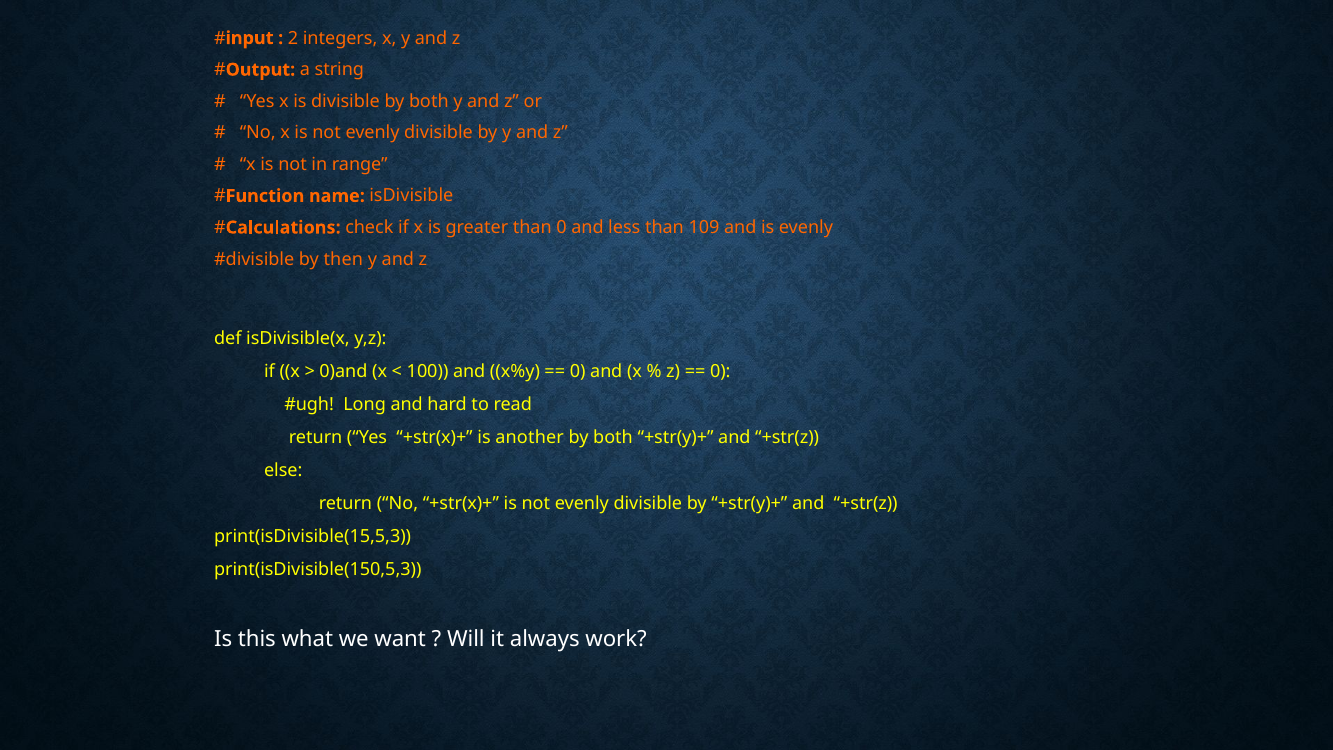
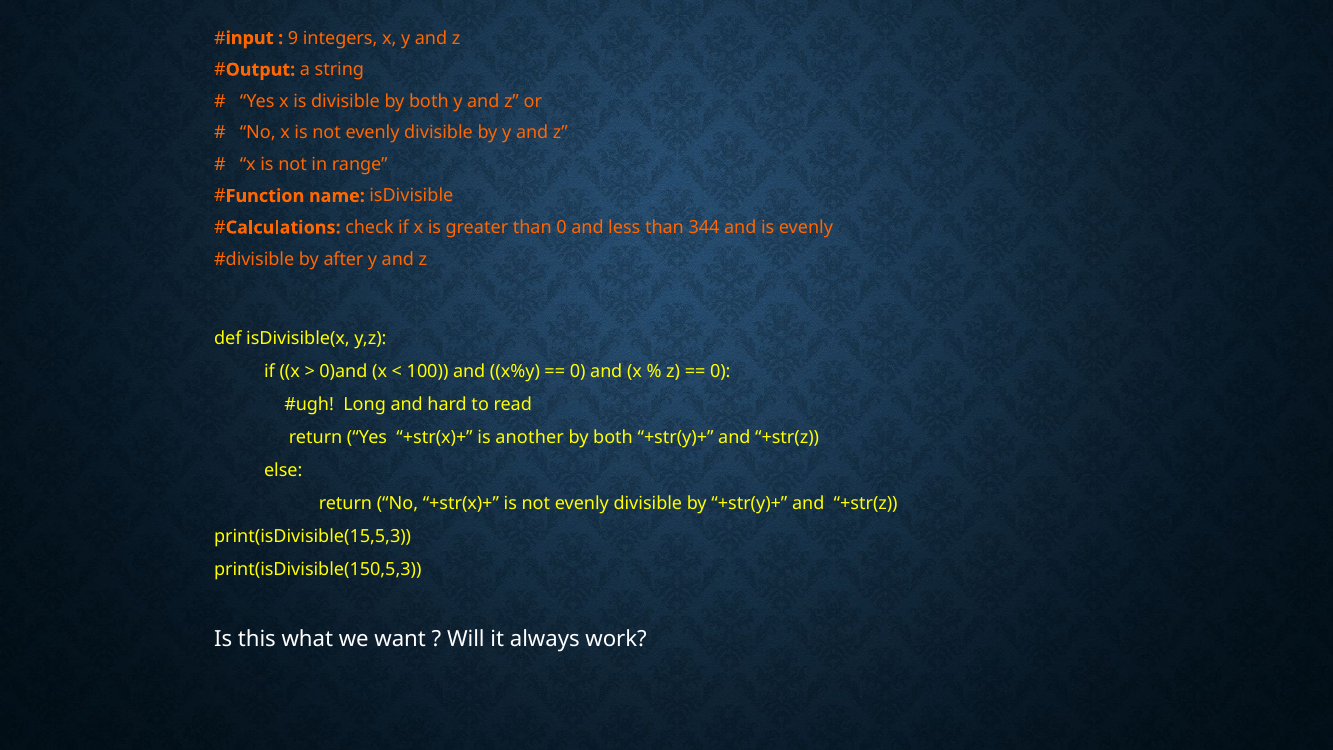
2: 2 -> 9 (293, 38)
109: 109 -> 344 (704, 227)
then: then -> after (343, 259)
